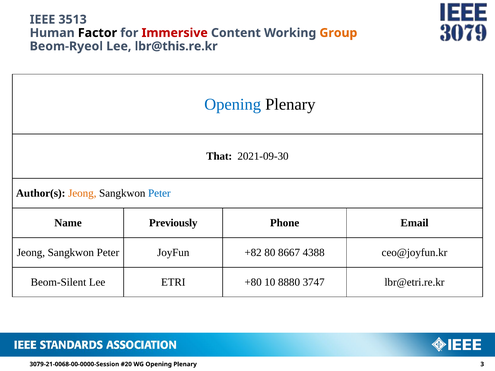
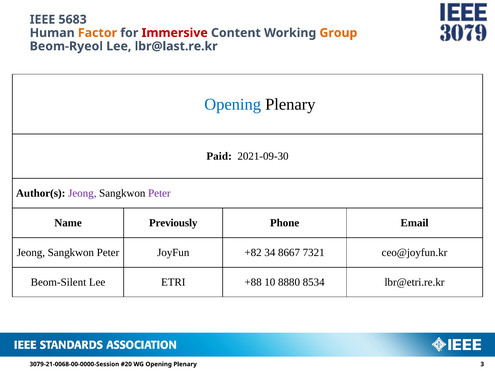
3513: 3513 -> 5683 (73, 20)
Factor colour: black -> orange (97, 33)
lbr@this.re.kr: lbr@this.re.kr -> lbr@last.re.kr (176, 46)
That: That -> Paid (219, 156)
Jeong colour: orange -> purple (82, 193)
Peter colour: blue -> purple (159, 193)
80: 80 -> 34 (270, 253)
4388: 4388 -> 7321 (314, 253)
+80: +80 -> +88 (253, 282)
3747: 3747 -> 8534 (314, 282)
